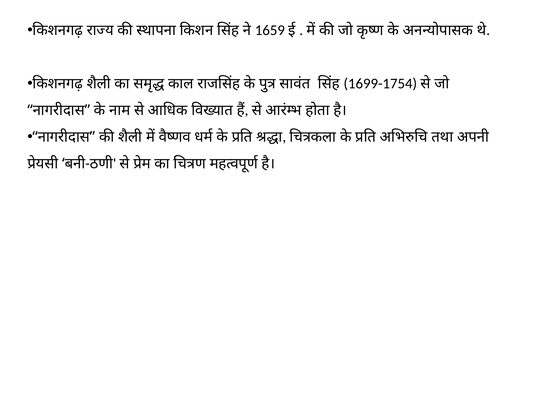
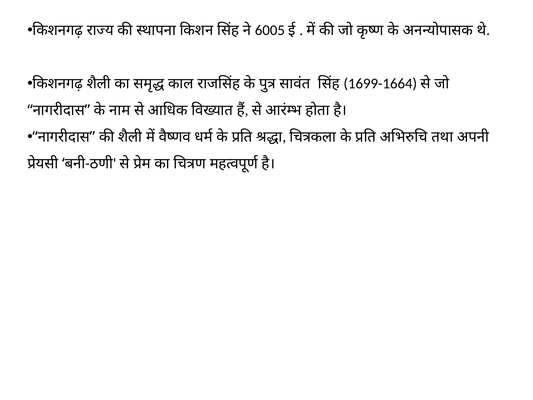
1659: 1659 -> 6005 (270, 30)
1699-1754: 1699-1754 -> 1699-1664 (380, 84)
